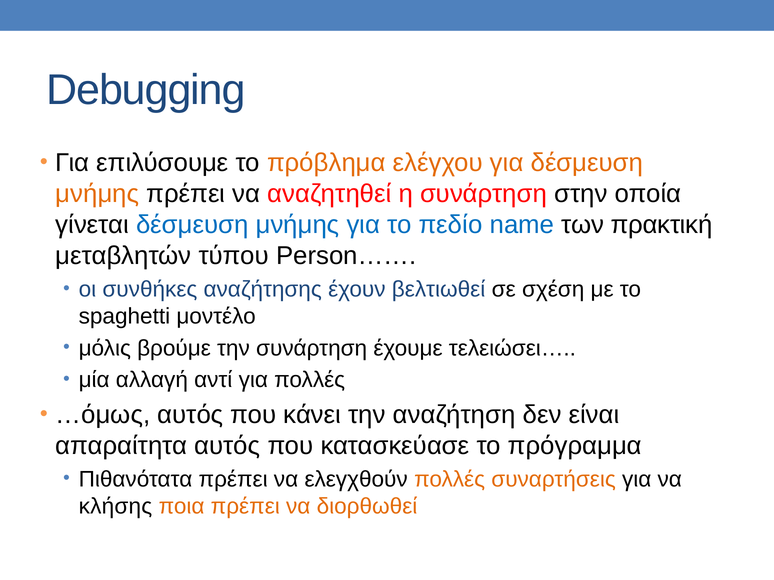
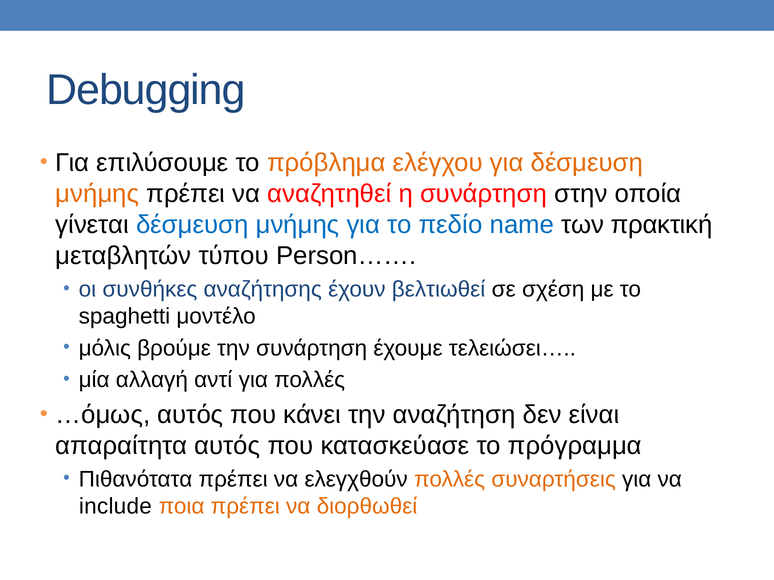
κλήσης: κλήσης -> include (115, 507)
